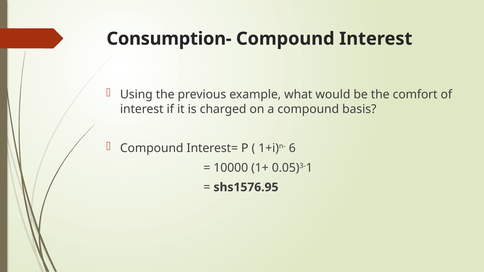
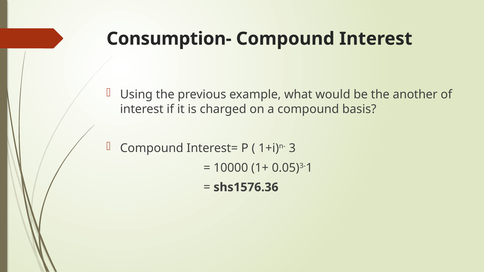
comfort: comfort -> another (415, 95)
6: 6 -> 3 (292, 148)
shs1576.95: shs1576.95 -> shs1576.36 (246, 187)
